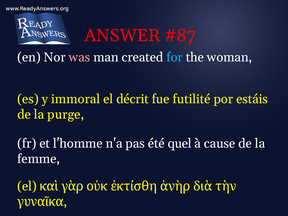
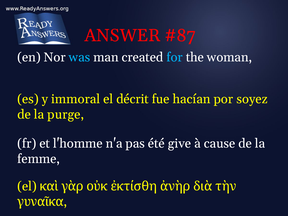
was colour: pink -> light blue (79, 57)
futilité: futilité -> hacían (192, 99)
estáis: estáis -> soyez (252, 99)
quel: quel -> give (180, 143)
